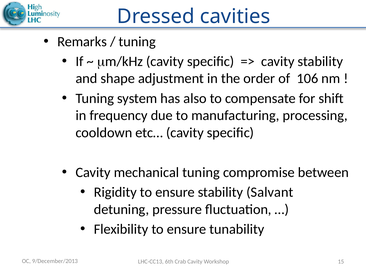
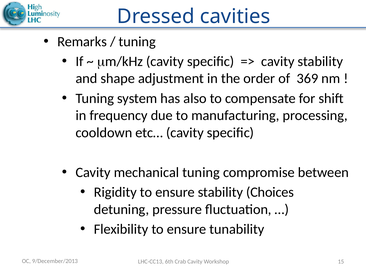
106: 106 -> 369 (307, 79)
Salvant: Salvant -> Choices (270, 193)
